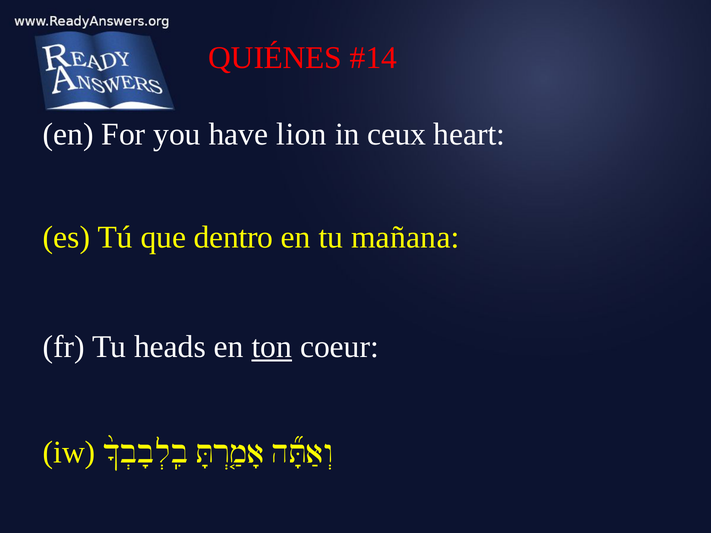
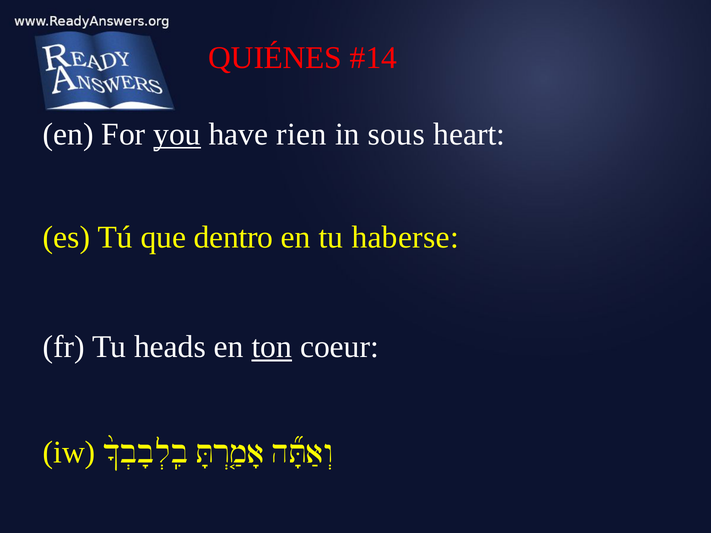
you underline: none -> present (177, 134)
lion: lion -> rien (301, 134)
ceux: ceux -> sous (396, 134)
mañana: mañana -> haberse (405, 237)
